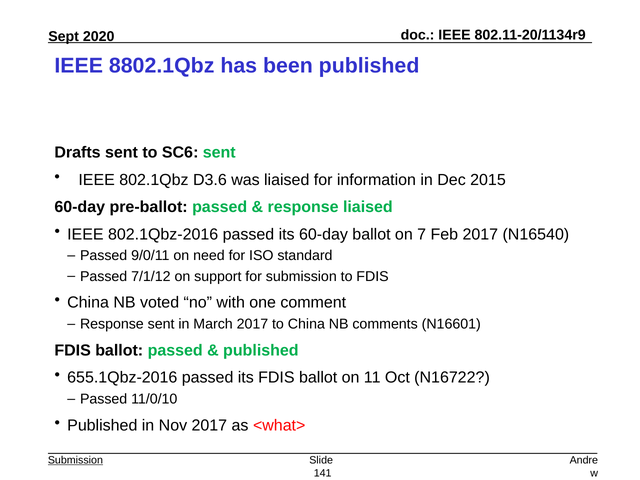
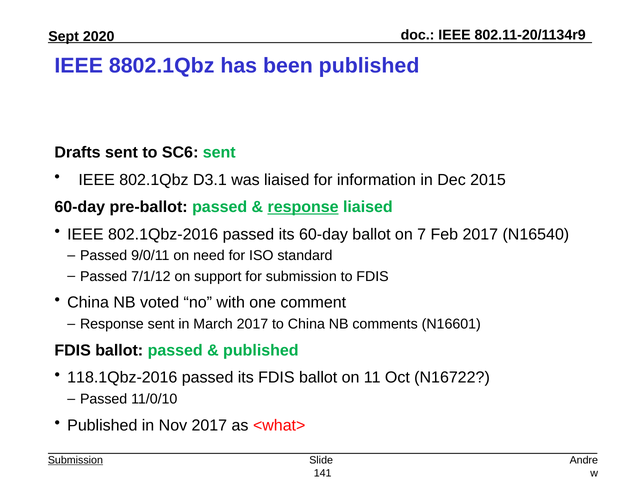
D3.6: D3.6 -> D3.1 (210, 180)
response underline: none -> present (303, 207)
655.1Qbz-2016: 655.1Qbz-2016 -> 118.1Qbz-2016 (122, 378)
